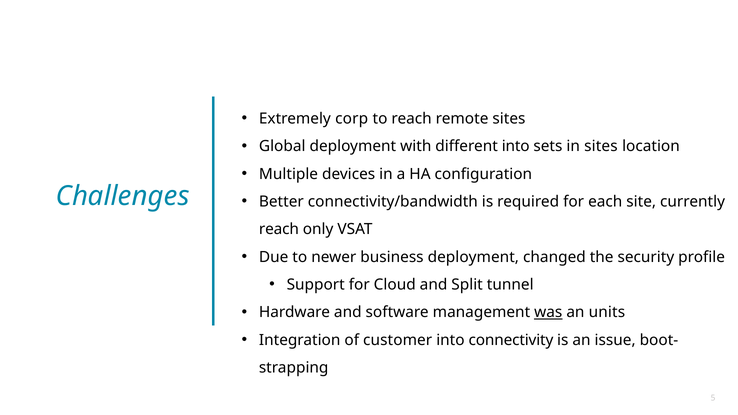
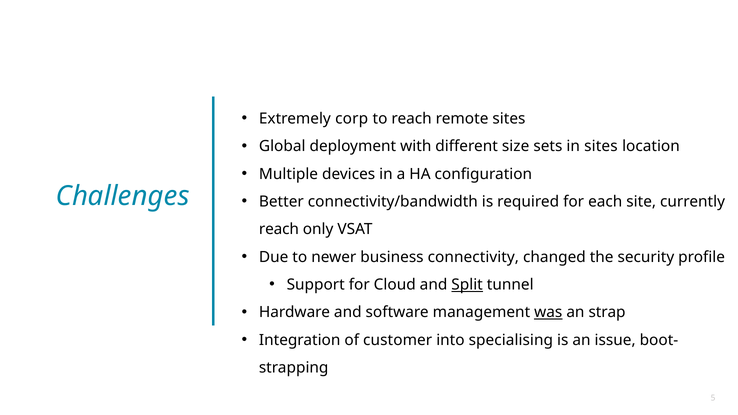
different into: into -> size (516, 146)
business deployment: deployment -> connectivity (473, 257)
Split underline: none -> present (467, 285)
units: units -> strap (607, 312)
connectivity: connectivity -> specialising (511, 340)
